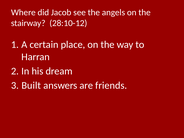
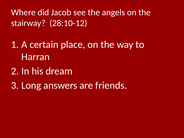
Built: Built -> Long (31, 85)
